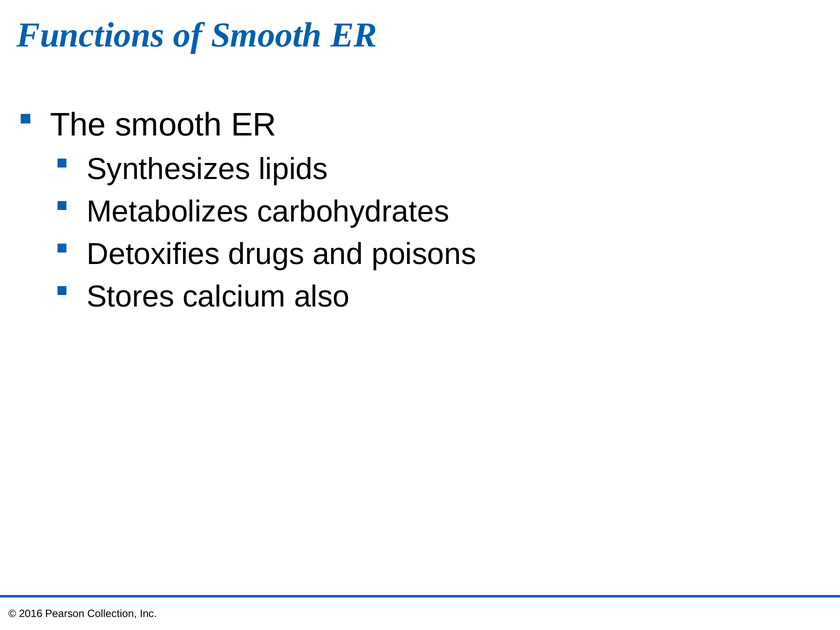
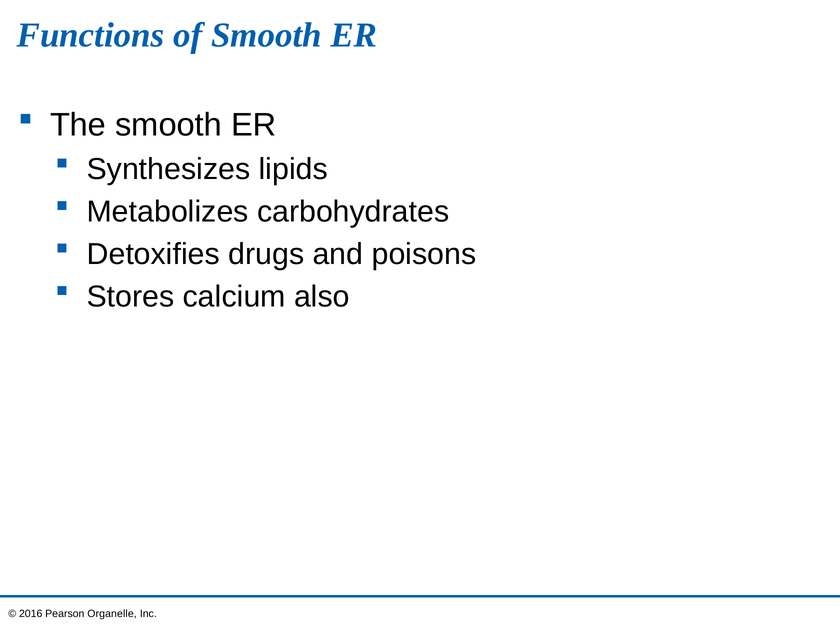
Collection: Collection -> Organelle (112, 614)
